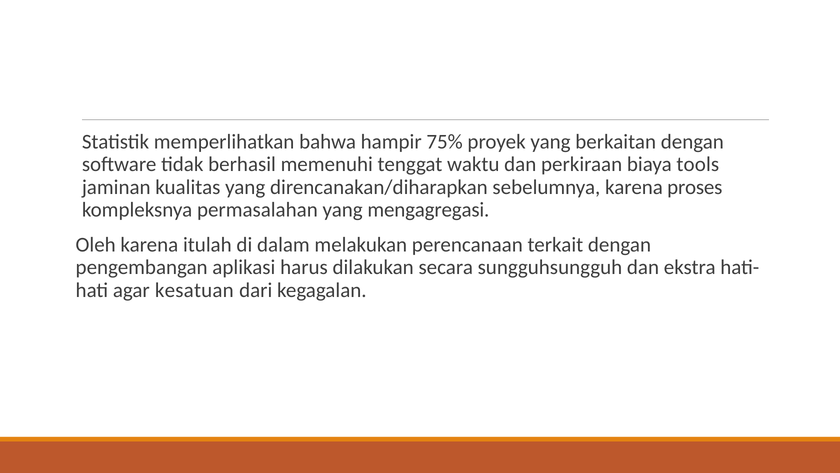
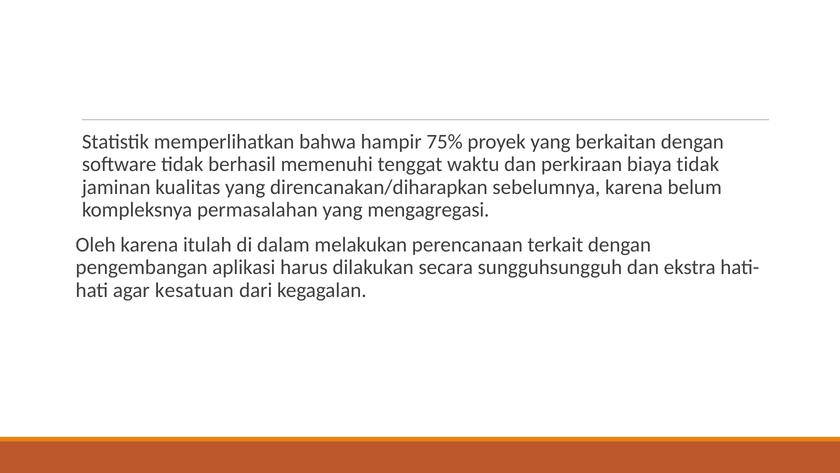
biaya tools: tools -> tidak (698, 164)
proses: proses -> belum (695, 187)
